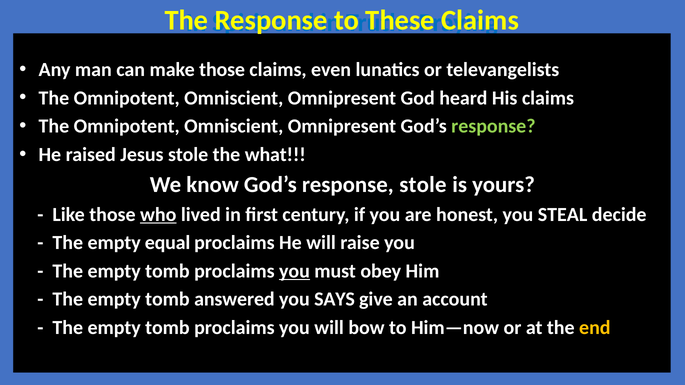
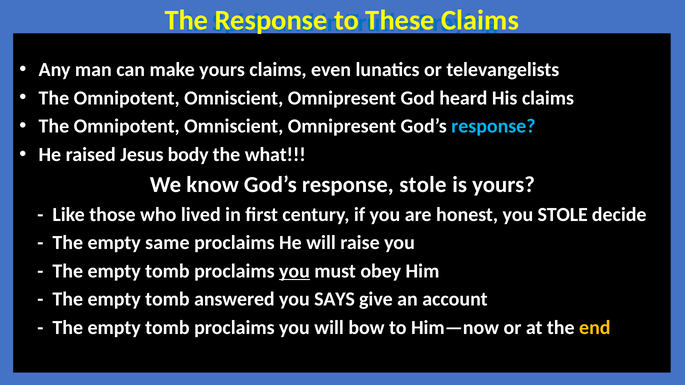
make those: those -> yours (222, 70)
response colour: light green -> light blue (493, 126)
Jesus stole: stole -> body (188, 155)
who underline: present -> none (158, 215)
you STEAL: STEAL -> STOLE (563, 215)
equal: equal -> same (167, 243)
